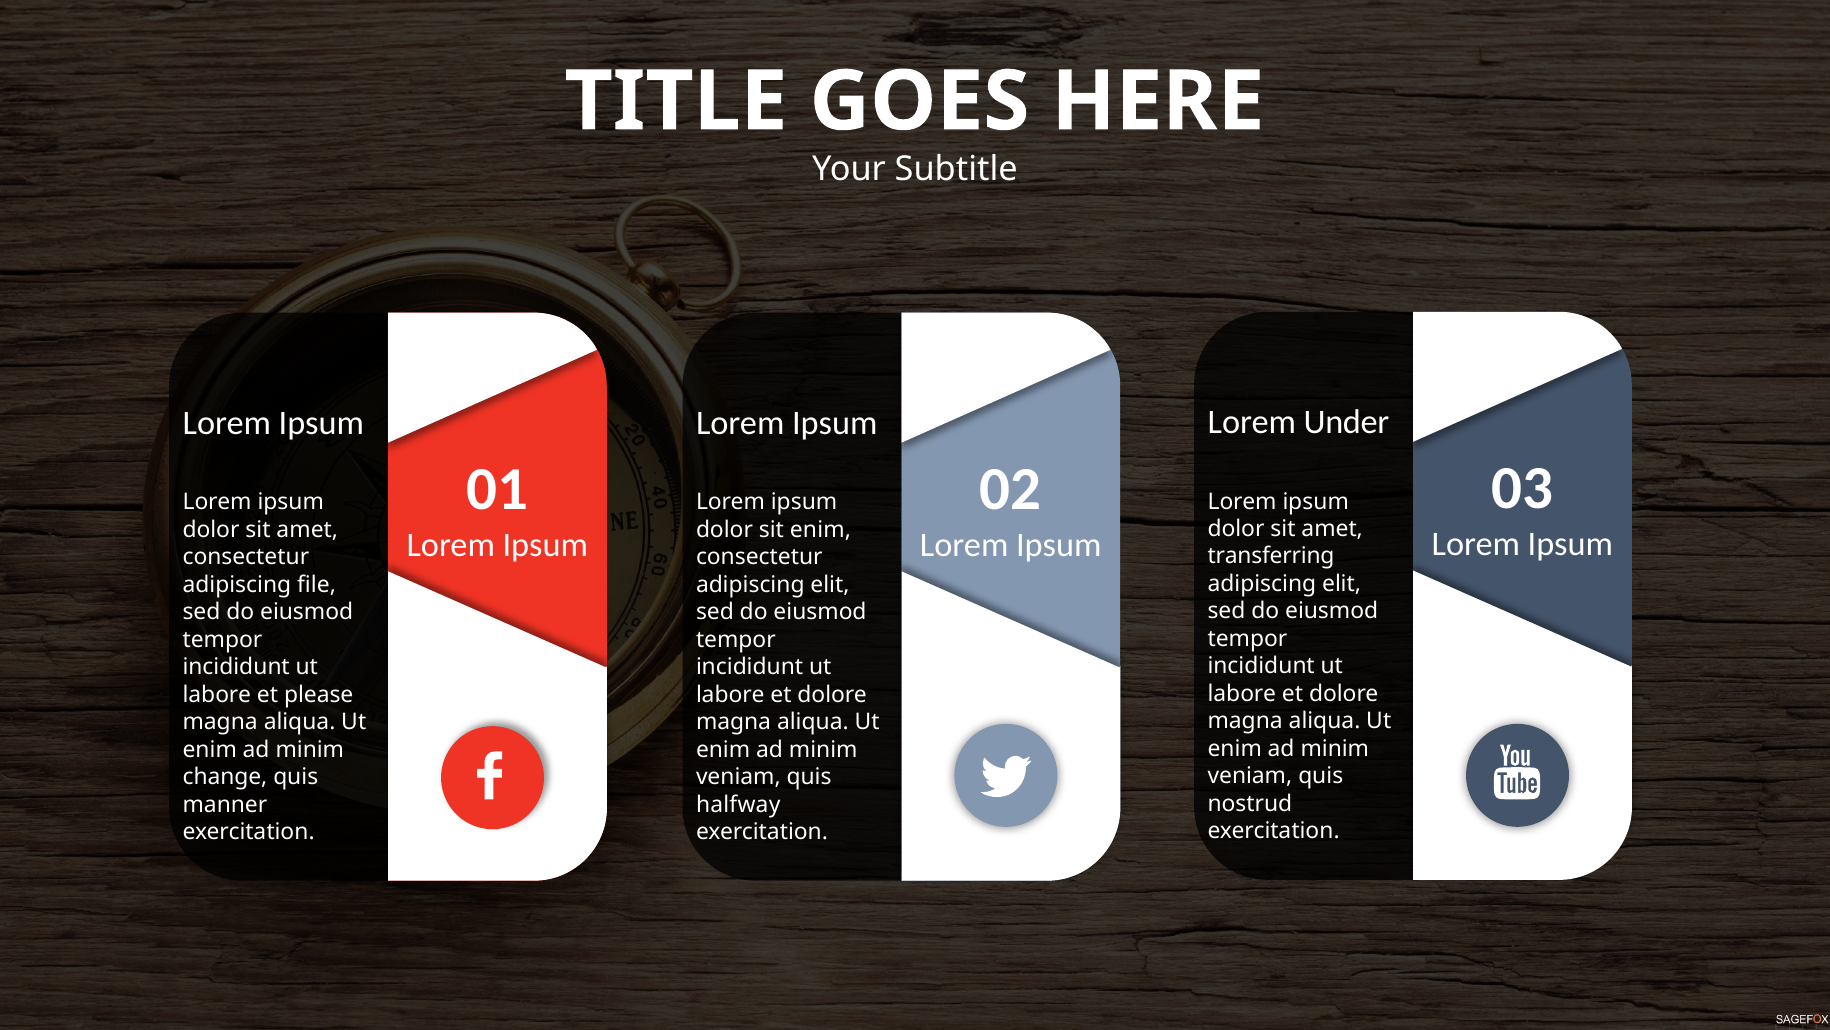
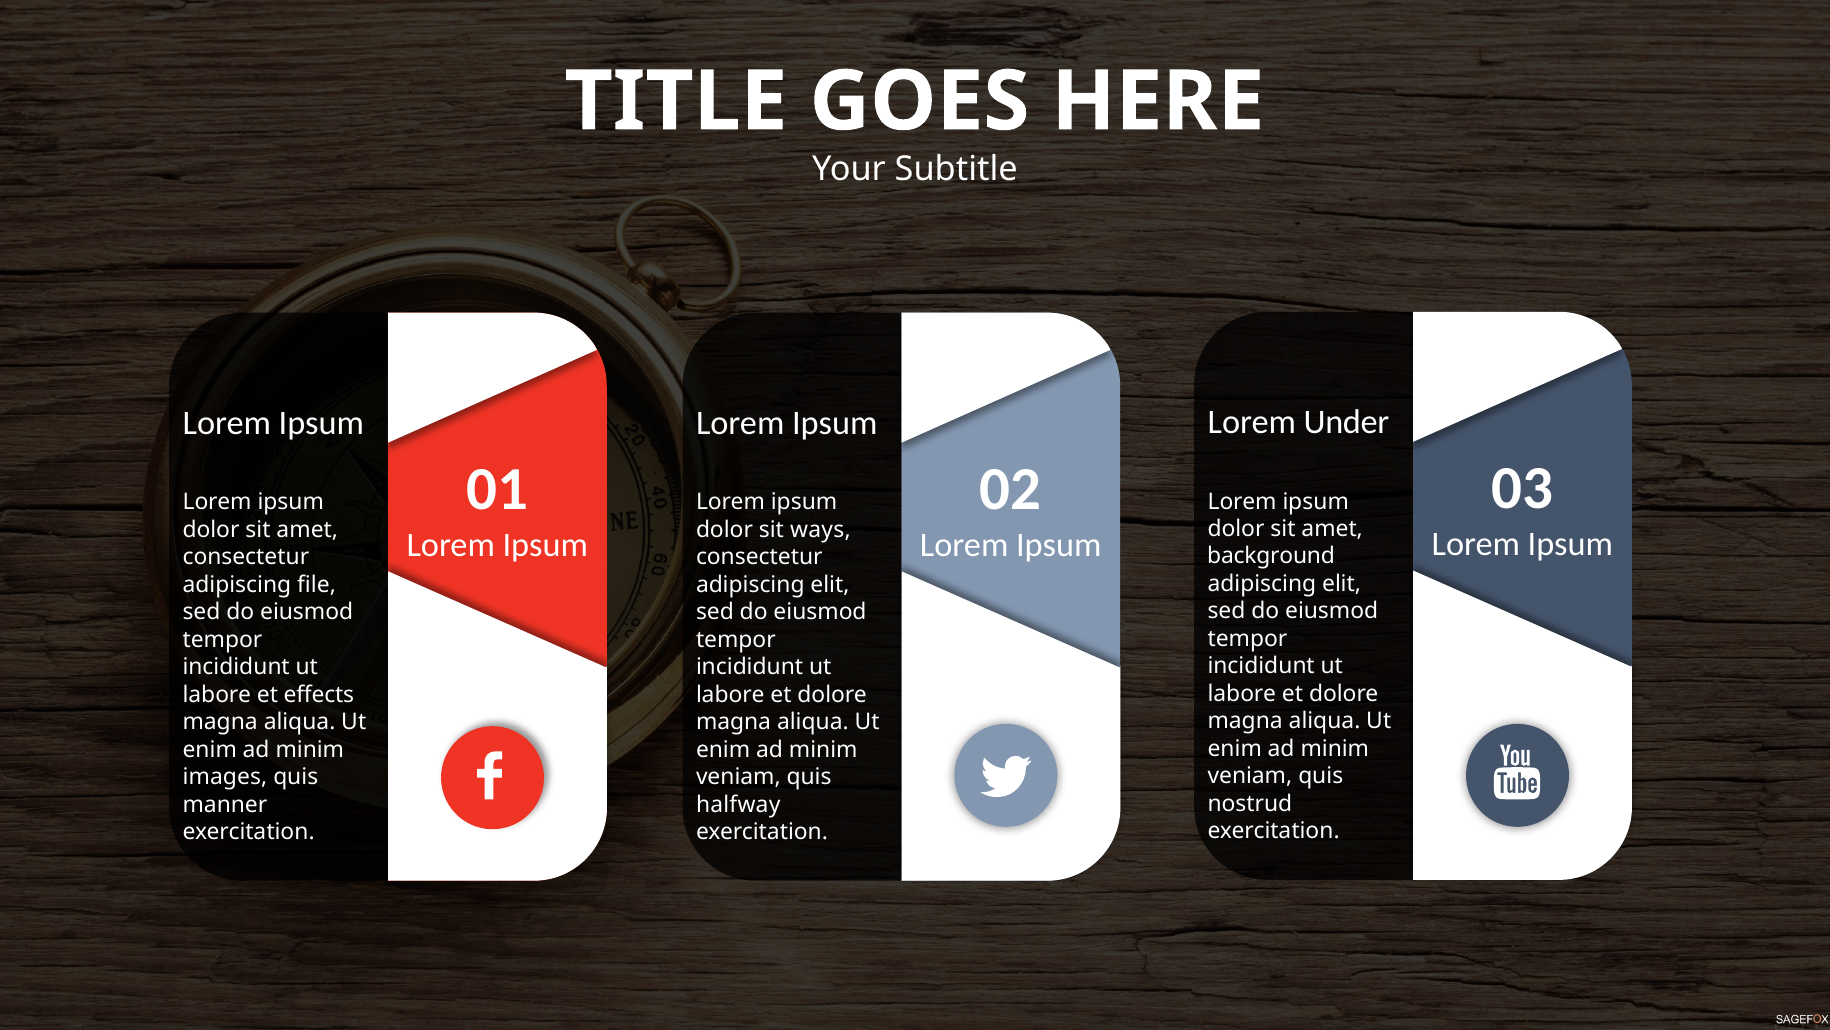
sit enim: enim -> ways (820, 530)
transferring: transferring -> background (1271, 556)
please: please -> effects (319, 694)
change: change -> images (225, 777)
